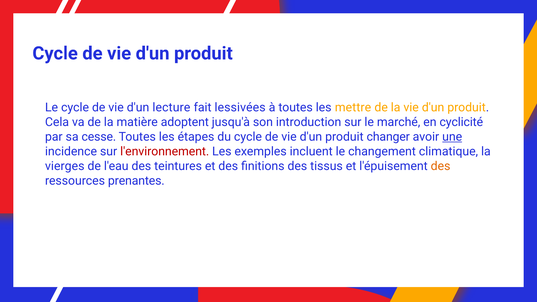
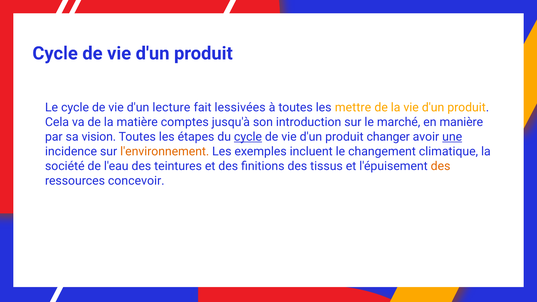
adoptent: adoptent -> comptes (185, 122)
cyclicité: cyclicité -> manière (461, 122)
cesse: cesse -> vision (99, 137)
cycle underline: none -> present (248, 137)
l'environnement colour: red -> orange (165, 151)
vierges: vierges -> société (65, 166)
prenantes: prenantes -> concevoir (136, 181)
